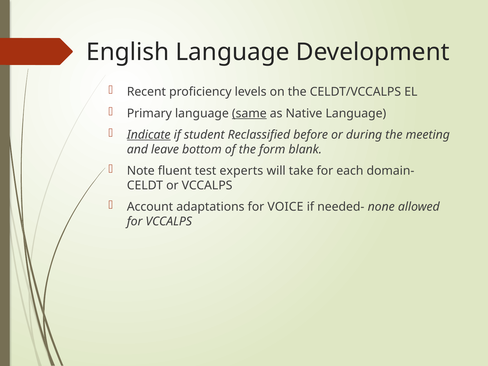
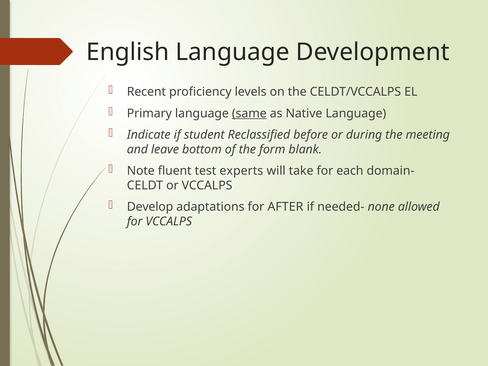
Indicate underline: present -> none (149, 135)
Account: Account -> Develop (150, 207)
VOICE: VOICE -> AFTER (285, 207)
